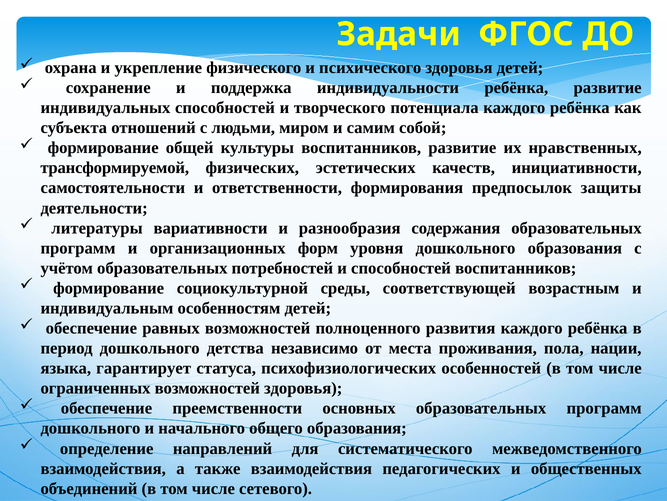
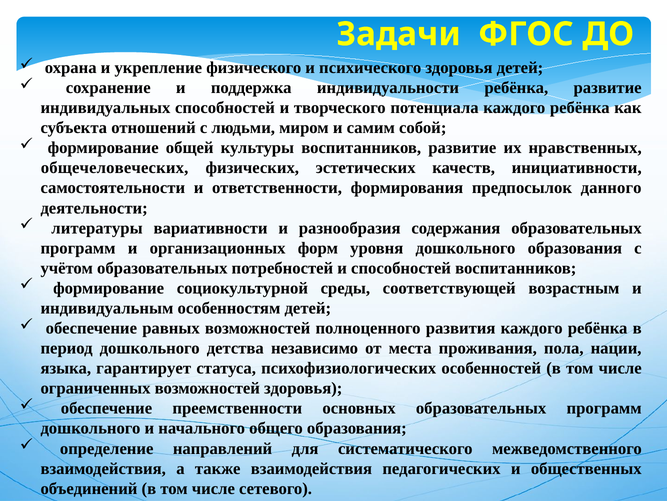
трансформируемой: трансформируемой -> общечеловеческих (115, 168)
защиты: защиты -> данного (611, 188)
